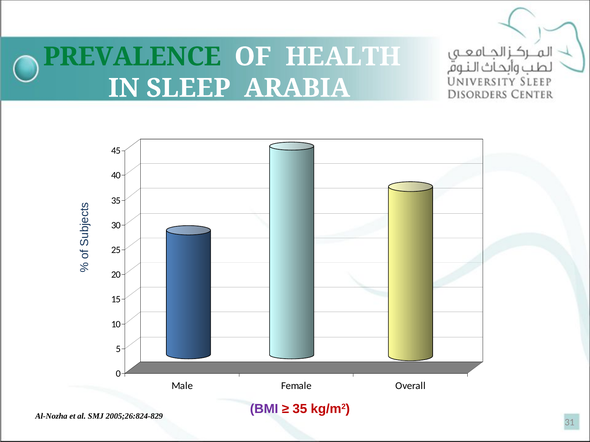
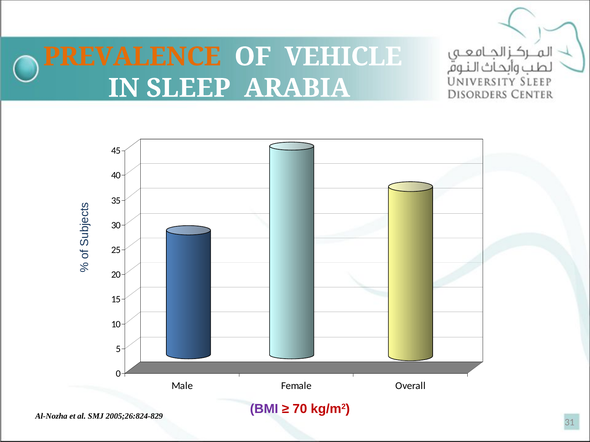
PREVALENCE colour: green -> orange (132, 57)
HEALTH: HEALTH -> VEHICLE (343, 57)
35: 35 -> 70 (300, 409)
